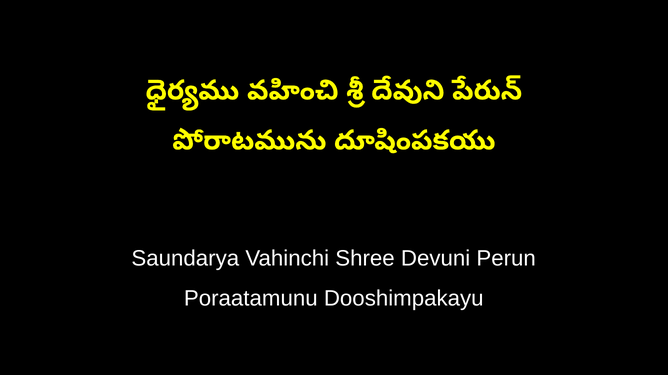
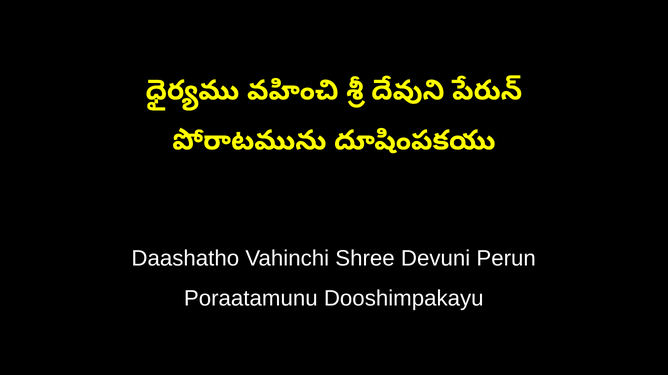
Saundarya: Saundarya -> Daashatho (185, 259)
